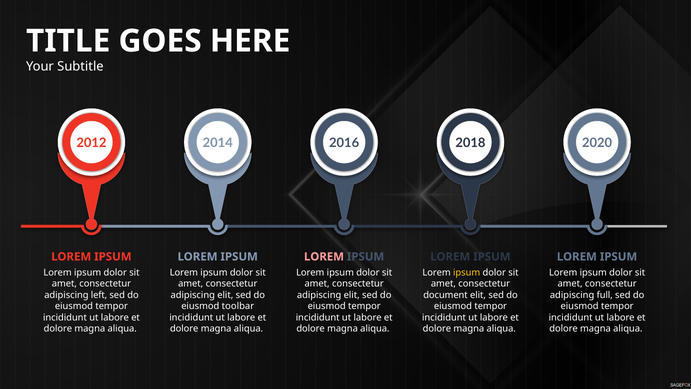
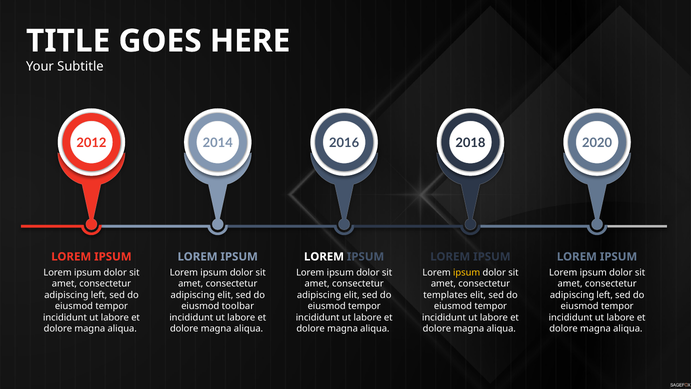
LOREM colour: pink -> white (324, 256)
document: document -> templates (445, 295)
full: full -> left (605, 295)
